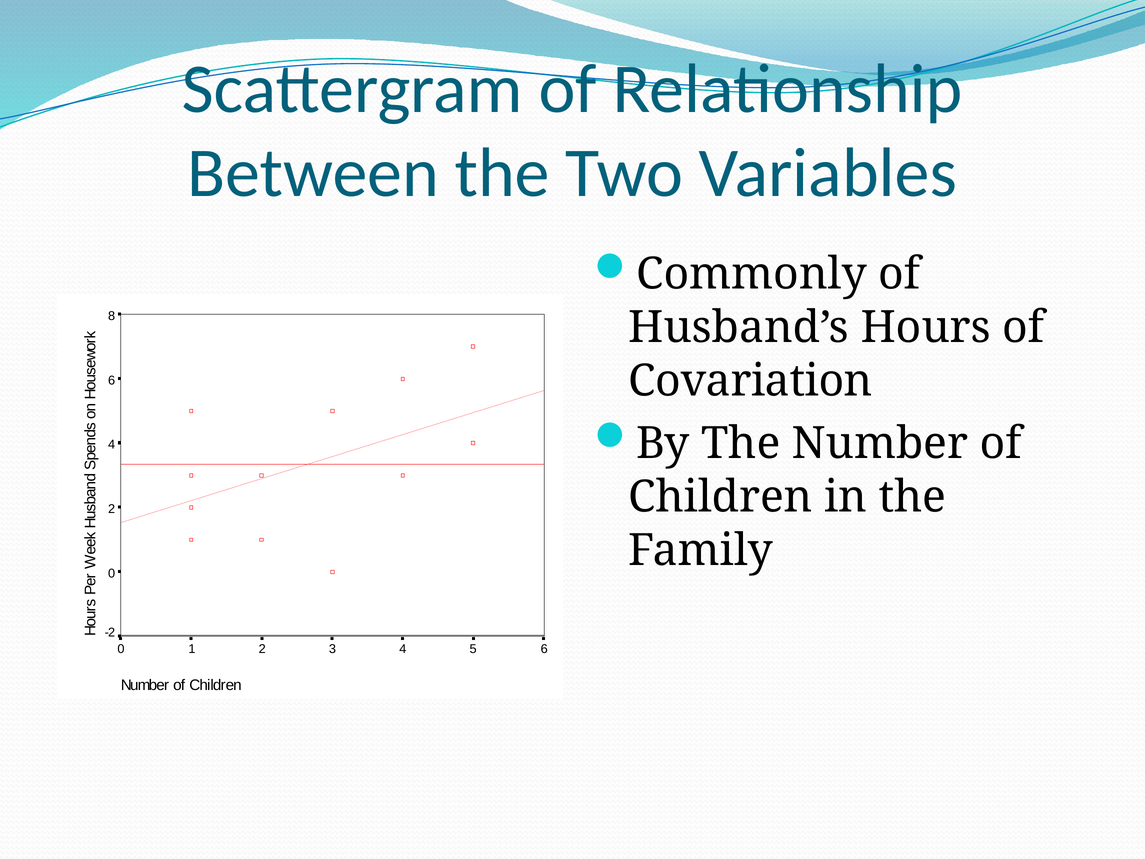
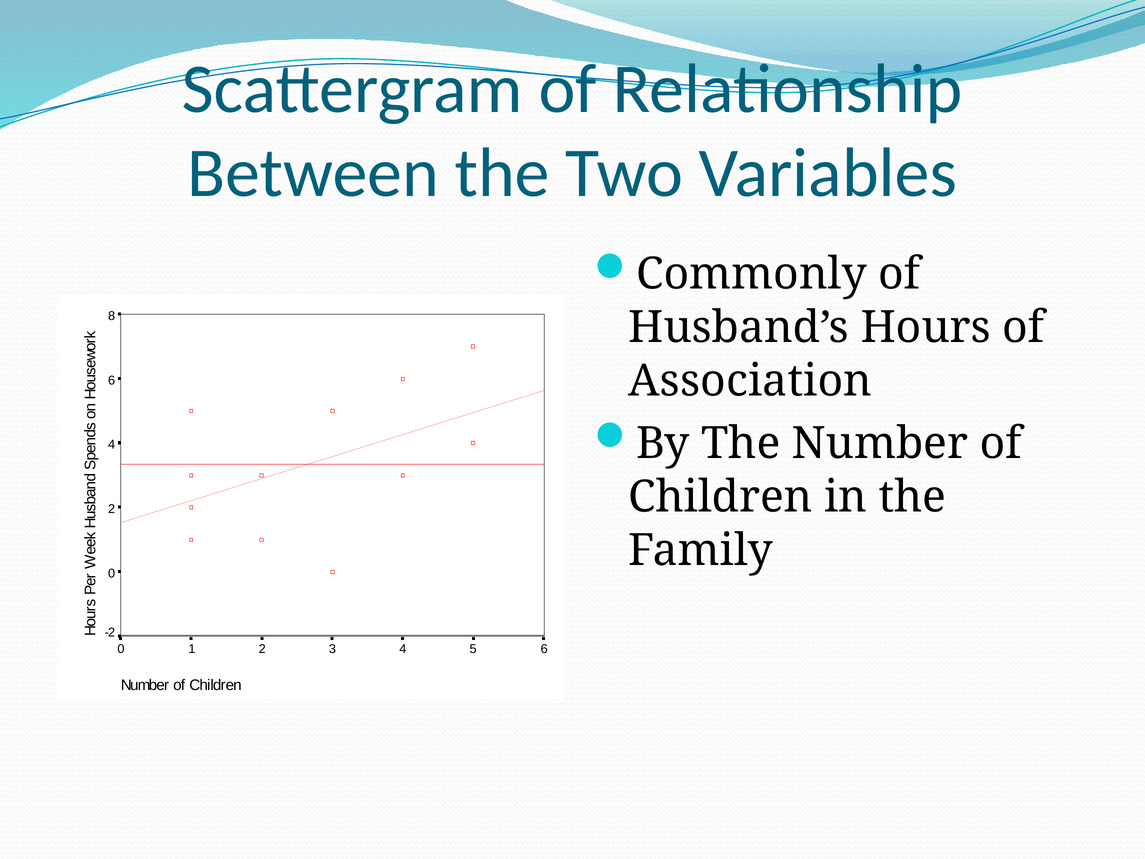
Covariation: Covariation -> Association (750, 381)
